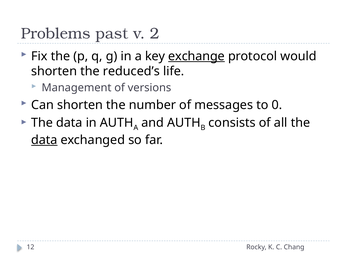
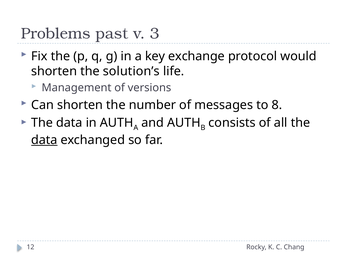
2: 2 -> 3 (155, 33)
exchange underline: present -> none (196, 56)
reduced’s: reduced’s -> solution’s (131, 71)
0: 0 -> 8 (277, 105)
